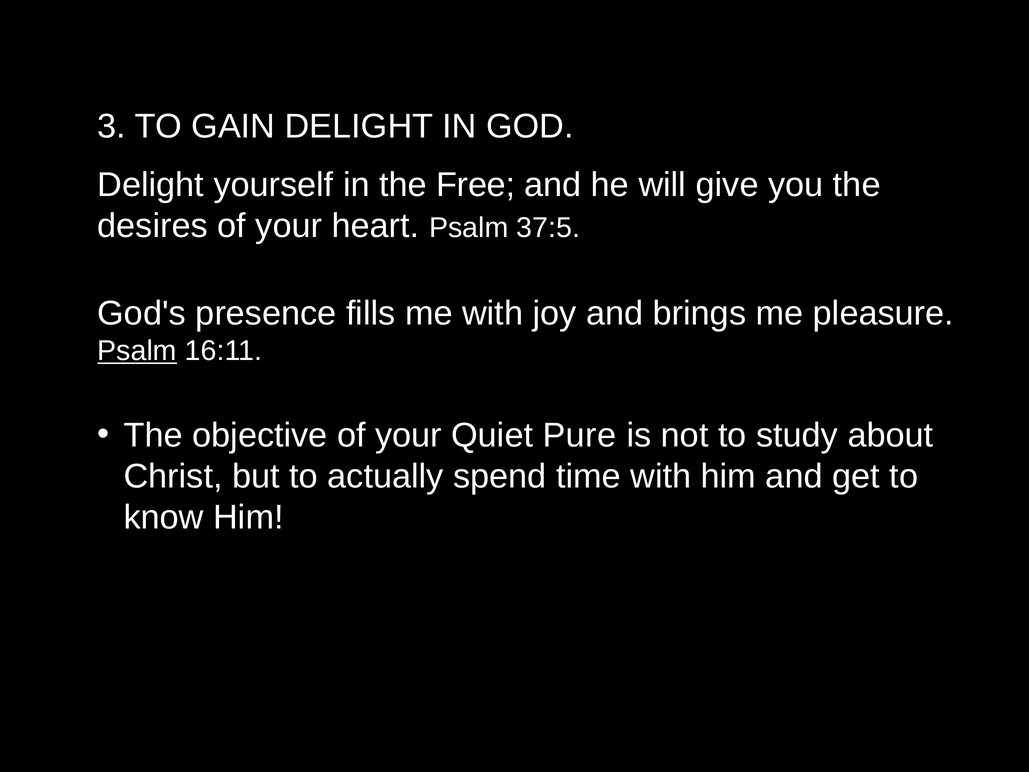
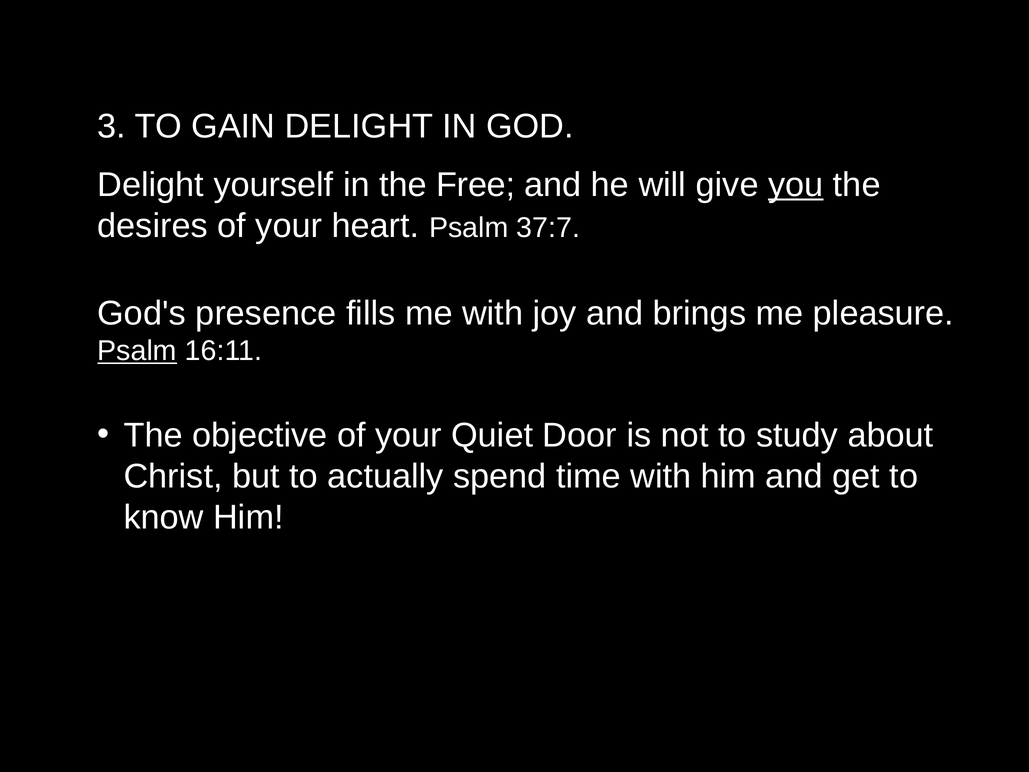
you underline: none -> present (796, 185)
37:5: 37:5 -> 37:7 (548, 228)
Pure: Pure -> Door (580, 435)
